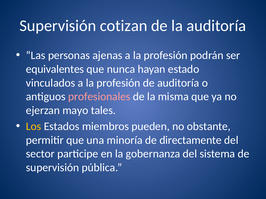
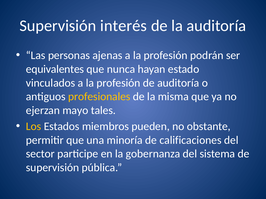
cotizan: cotizan -> interés (124, 26)
profesionales colour: pink -> yellow (99, 97)
directamente: directamente -> calificaciones (190, 140)
